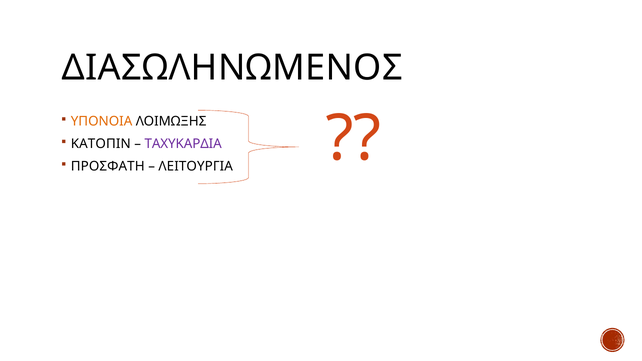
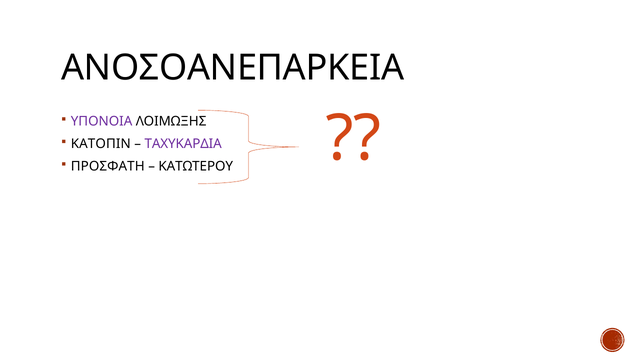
ΔΙΑΣΩΛΗΝΩΜΕΝΟΣ: ΔΙΑΣΩΛΗΝΩΜΕΝΟΣ -> ΑΝΟΣΟΑΝΕΠΑΡΚΕΙΑ (233, 68)
ΥΠΟΝΟΙΑ colour: orange -> purple (102, 121)
ΛΕΙΤΟΥΡΓΙΑ: ΛΕΙΤΟΥΡΓΙΑ -> ΚΑΤΩΤΕΡΟΥ (196, 166)
